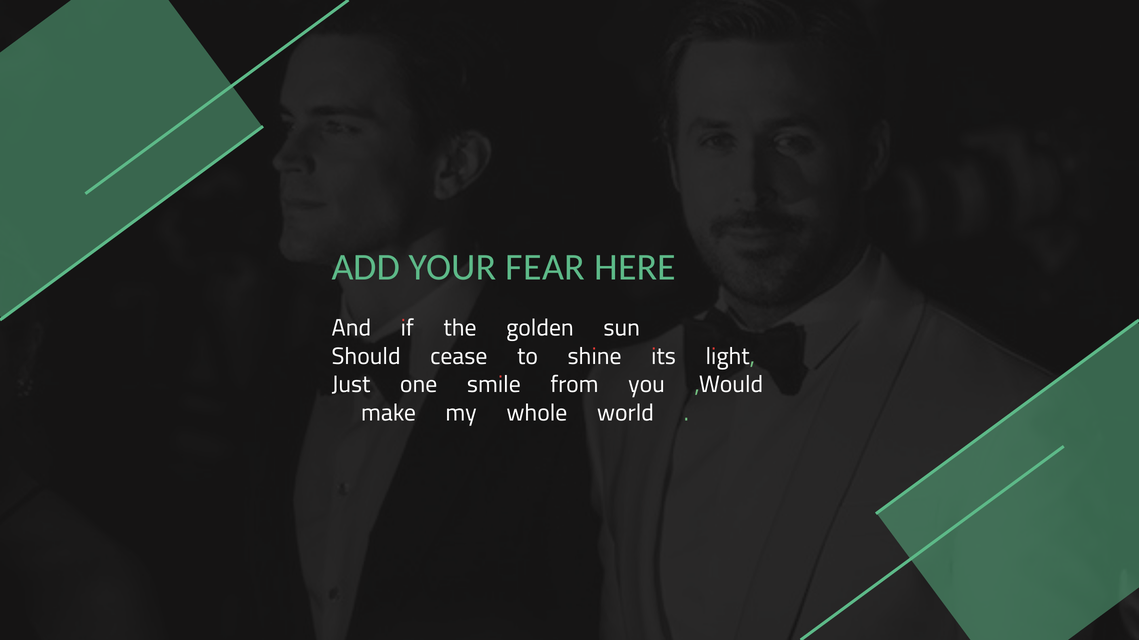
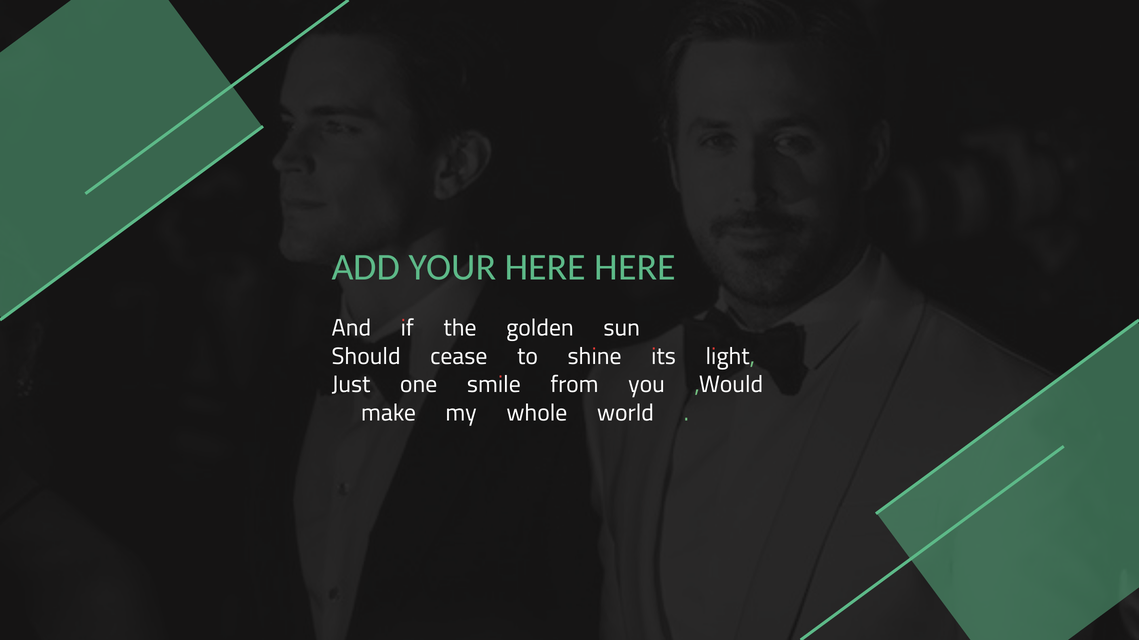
YOUR FEAR: FEAR -> HERE (545, 267)
